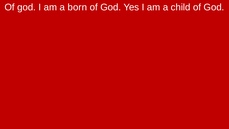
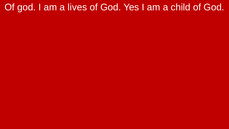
born: born -> lives (77, 7)
